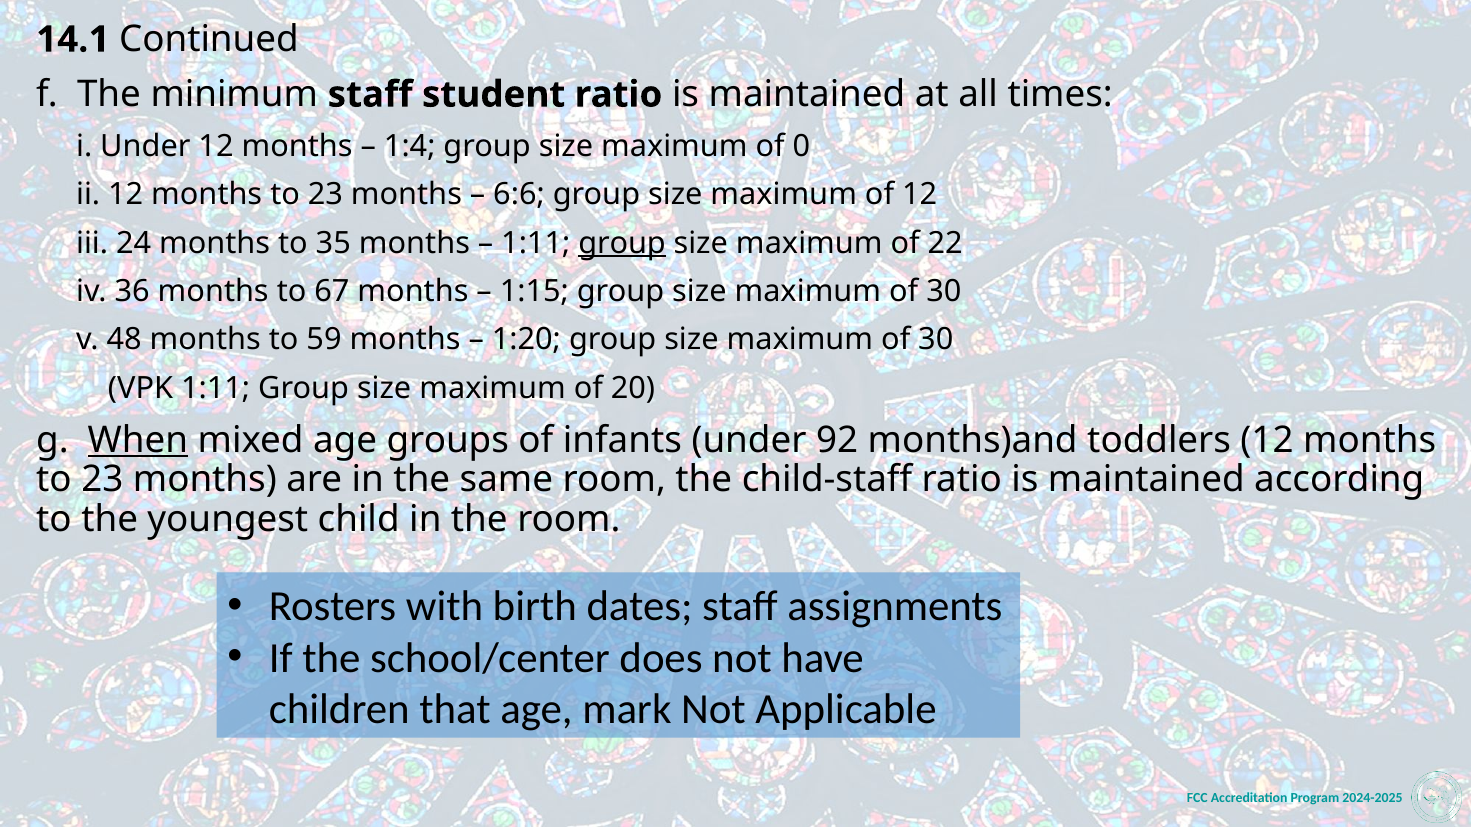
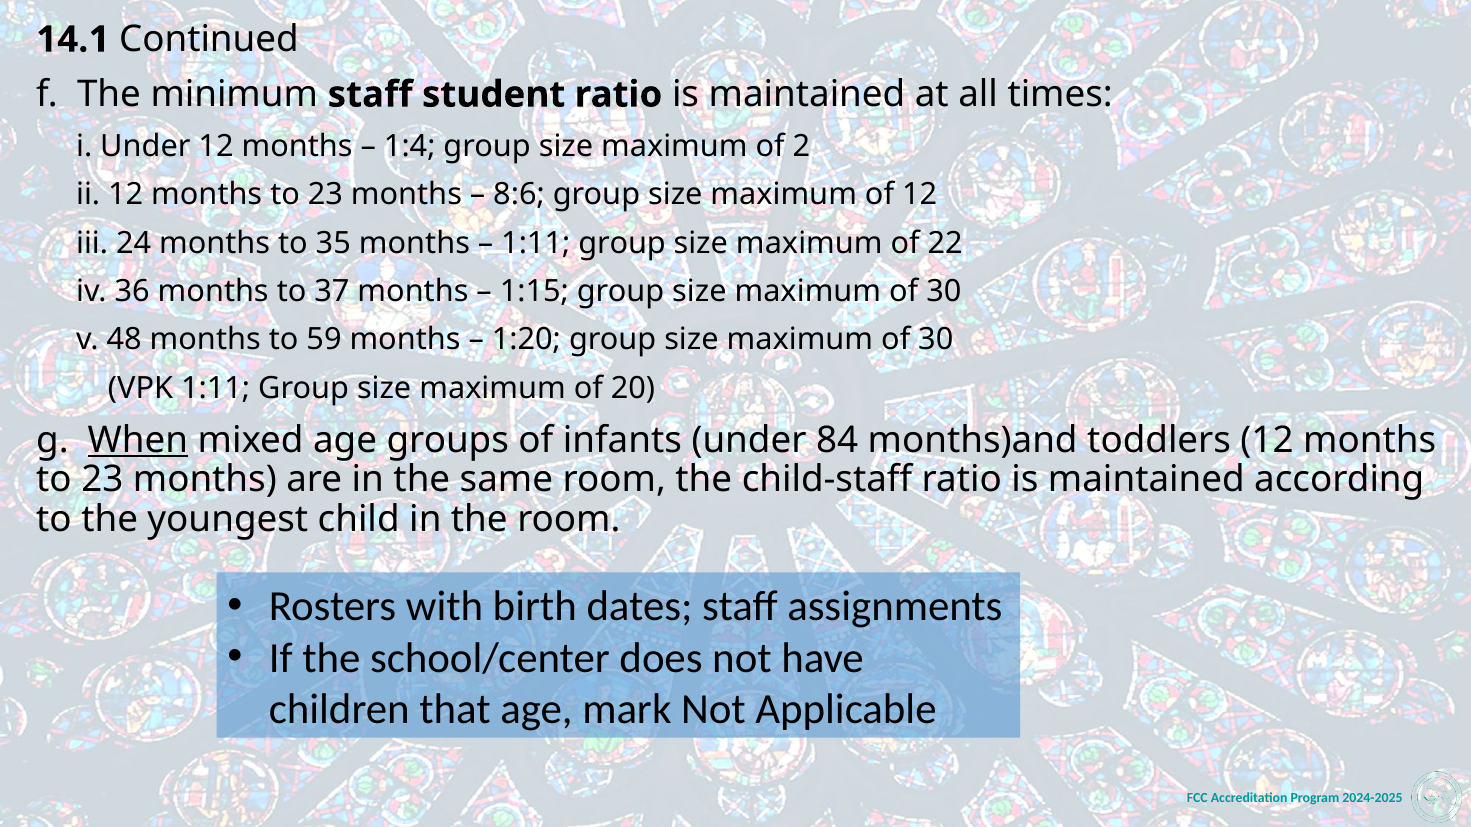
0: 0 -> 2 (802, 146)
6:6: 6:6 -> 8:6 (519, 195)
group underline: present -> none (622, 243)
67: 67 -> 37 (332, 292)
92: 92 -> 84 (837, 440)
